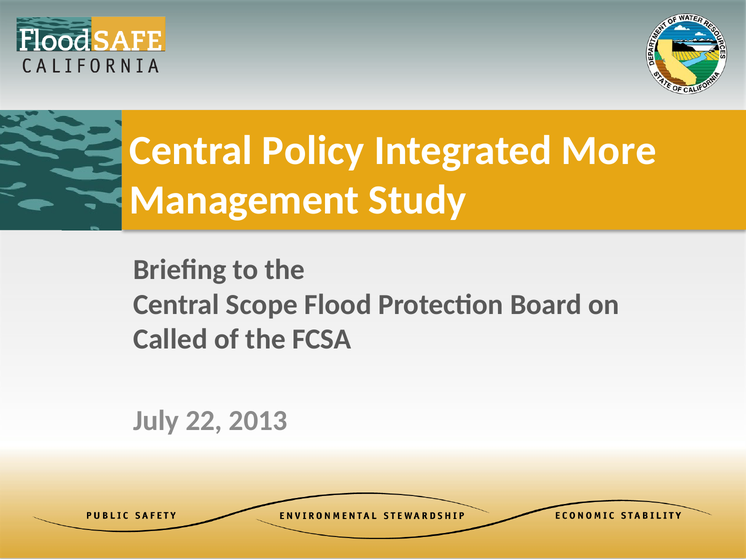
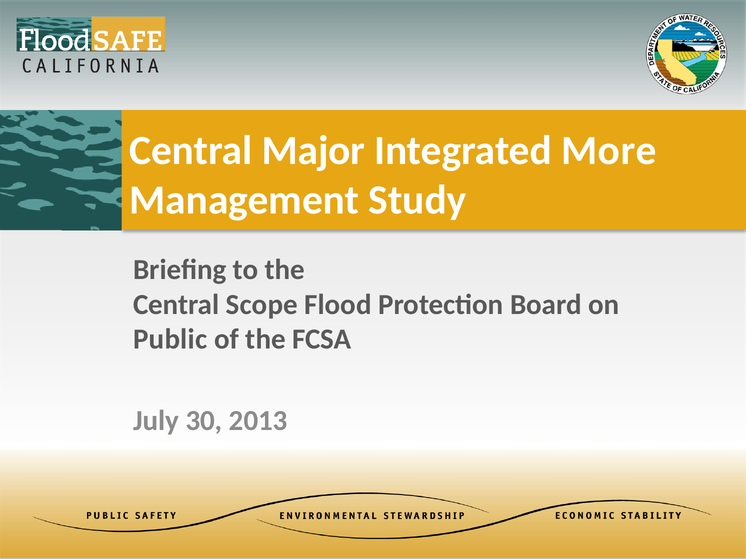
Policy: Policy -> Major (313, 151)
Called: Called -> Public (170, 340)
22: 22 -> 30 (204, 421)
